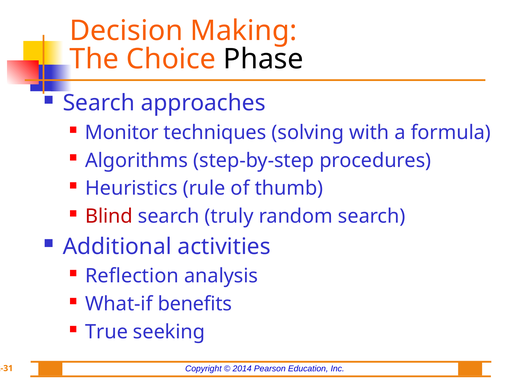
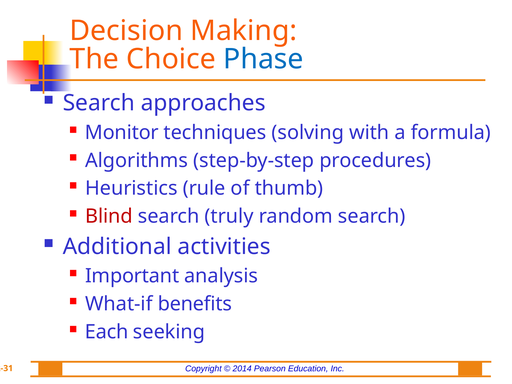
Phase colour: black -> blue (263, 59)
Reflection: Reflection -> Important (132, 276)
True: True -> Each (107, 332)
